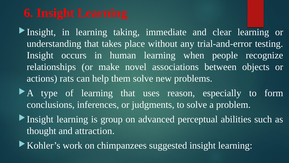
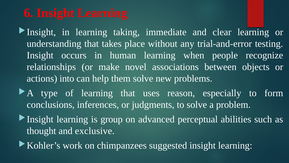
rats: rats -> into (67, 78)
attraction: attraction -> exclusive (95, 131)
